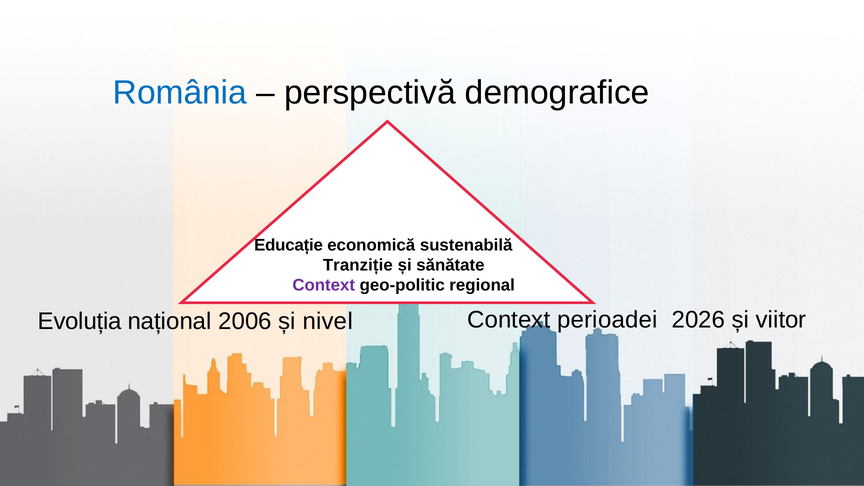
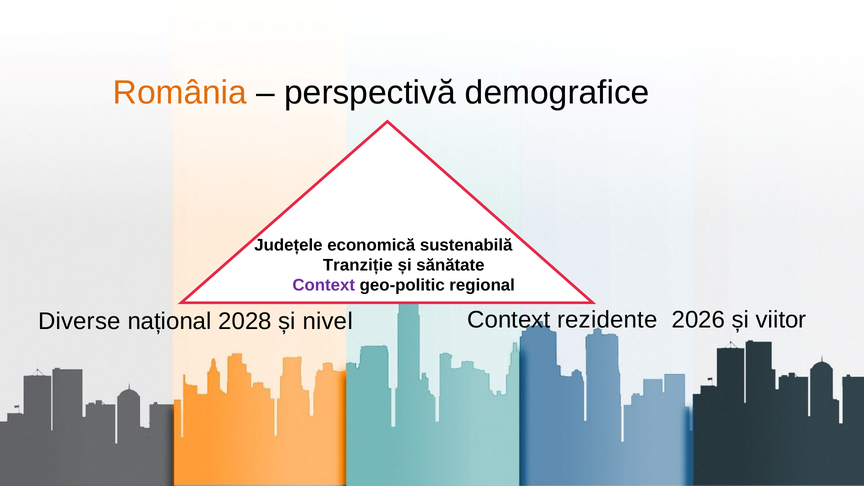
România colour: blue -> orange (180, 93)
Educație: Educație -> Județele (288, 245)
Evoluția: Evoluția -> Diverse (79, 321)
2006: 2006 -> 2028 (245, 321)
perioadei: perioadei -> rezidente (607, 320)
